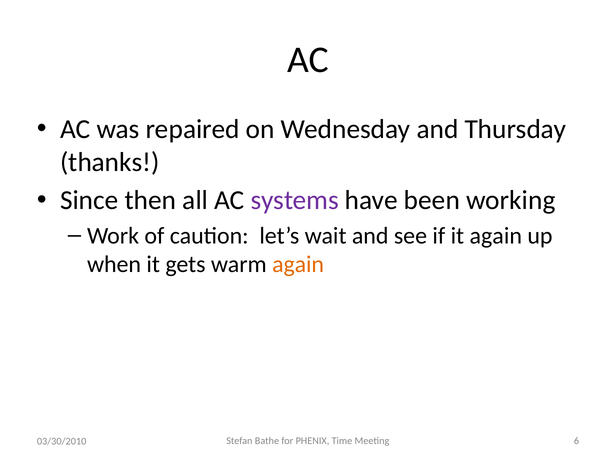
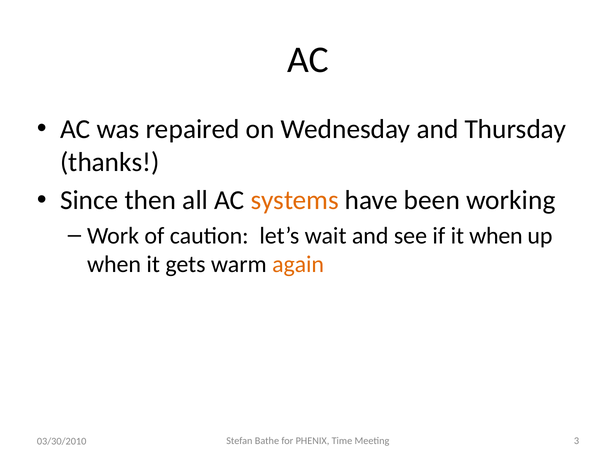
systems colour: purple -> orange (295, 200)
it again: again -> when (496, 236)
6: 6 -> 3 (576, 441)
